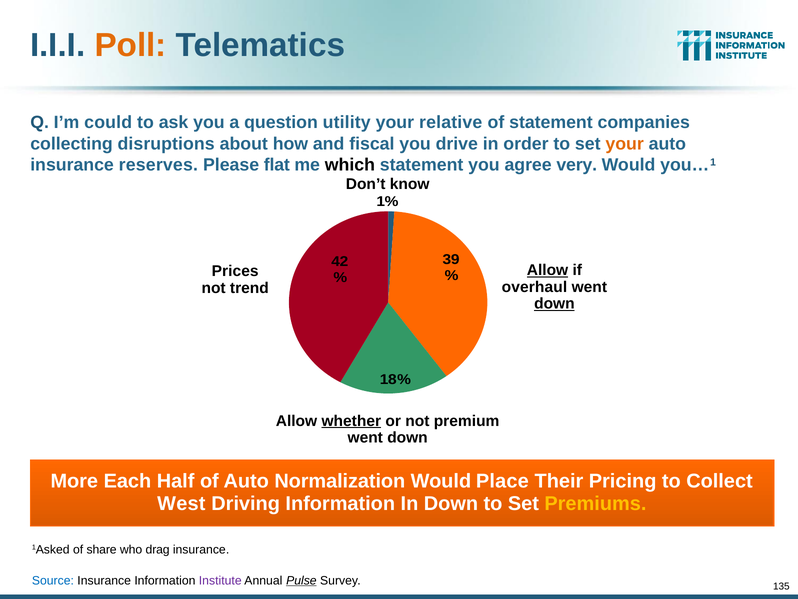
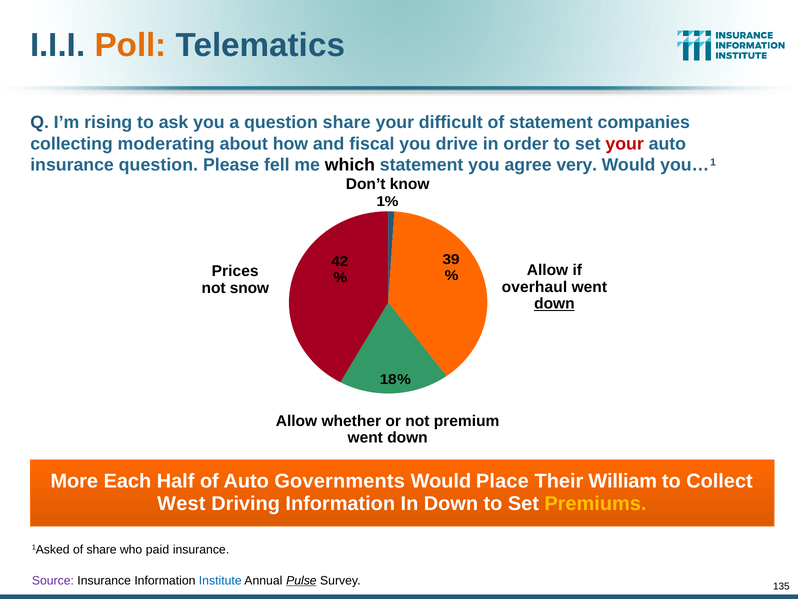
could: could -> rising (108, 122)
question utility: utility -> share (347, 122)
relative: relative -> difficult (451, 122)
disruptions: disruptions -> moderating (166, 144)
your colour: orange -> red (625, 144)
insurance reserves: reserves -> question (158, 165)
flat: flat -> fell (277, 165)
Allow underline: present -> none (548, 270)
trend: trend -> snow (249, 288)
whether underline: present -> none (351, 421)
Normalization: Normalization -> Governments (340, 481)
Pricing: Pricing -> William (623, 481)
drag: drag -> paid (158, 549)
Source colour: blue -> purple (53, 580)
Institute colour: purple -> blue (220, 580)
